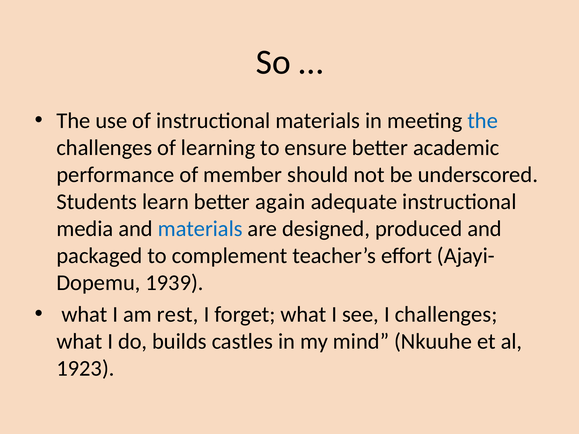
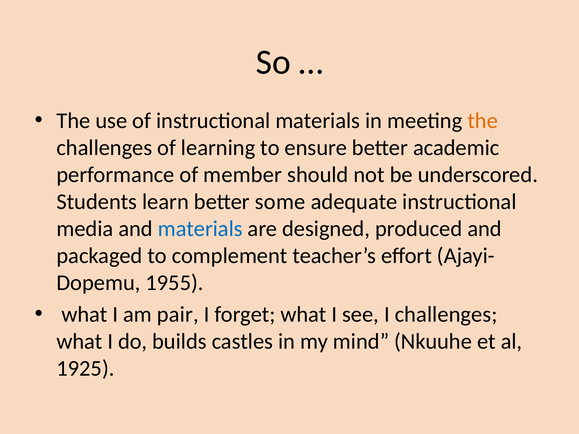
the colour: blue -> orange (483, 121)
again: again -> some (280, 202)
1939: 1939 -> 1955 (175, 283)
rest: rest -> pair (178, 315)
1923: 1923 -> 1925 (85, 369)
